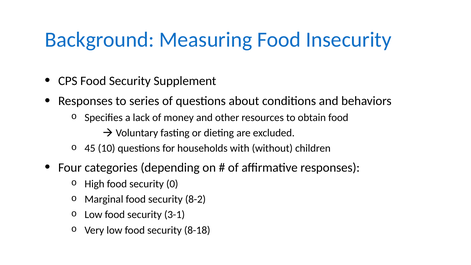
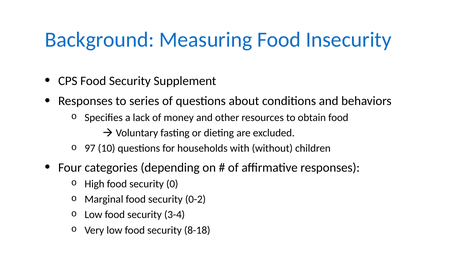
45: 45 -> 97 (90, 148)
8-2: 8-2 -> 0-2 (195, 199)
3-1: 3-1 -> 3-4 (175, 215)
